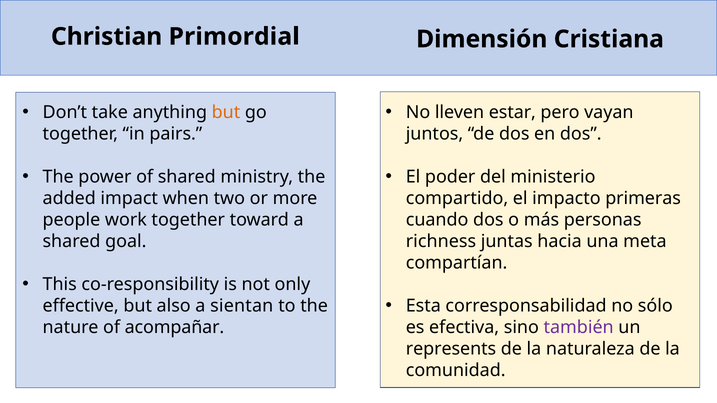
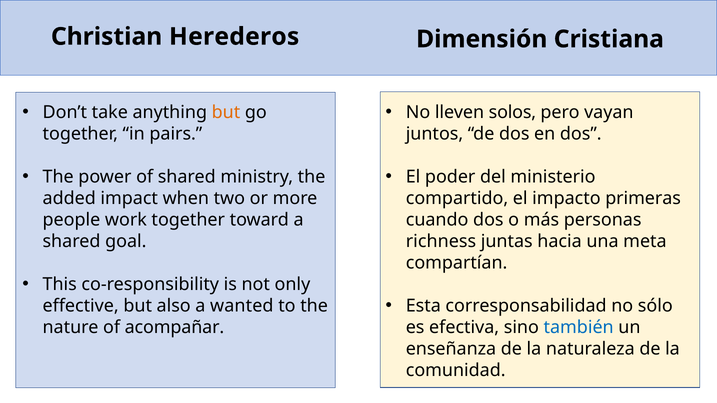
Primordial: Primordial -> Herederos (234, 37)
estar: estar -> solos (512, 112)
sientan: sientan -> wanted (242, 306)
también colour: purple -> blue (579, 327)
represents: represents -> enseñanza (451, 349)
